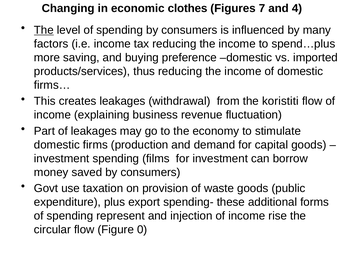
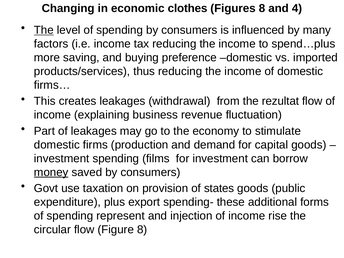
Figures 7: 7 -> 8 (262, 8)
koristiti: koristiti -> rezultat (280, 101)
money underline: none -> present (51, 172)
waste: waste -> states (219, 188)
Figure 0: 0 -> 8 (142, 230)
